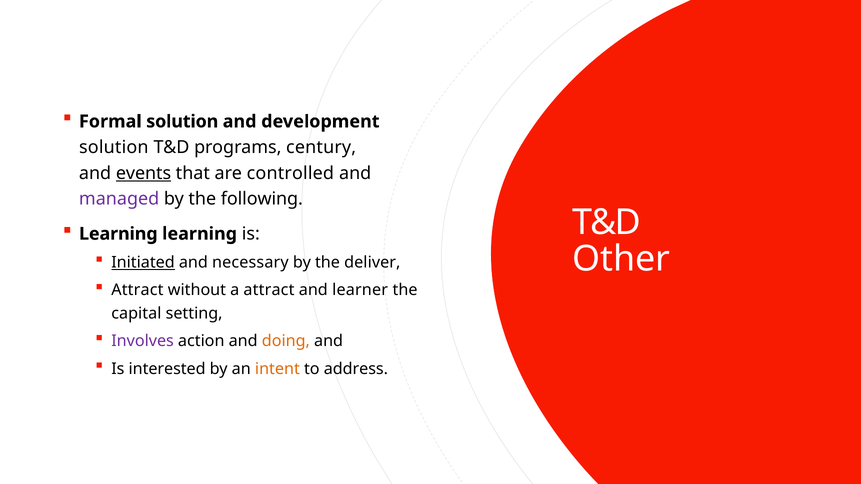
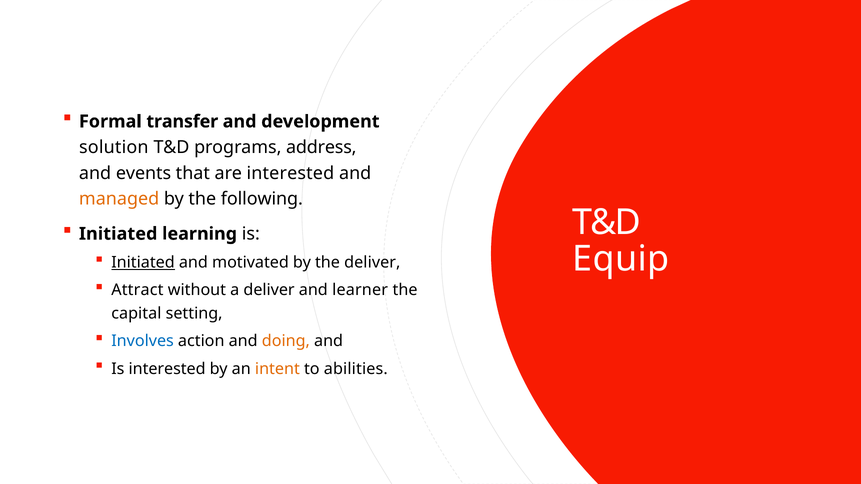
Formal solution: solution -> transfer (182, 122)
century: century -> address (321, 147)
events underline: present -> none (144, 173)
are controlled: controlled -> interested (290, 173)
managed colour: purple -> orange (119, 199)
Learning: Learning -> Initiated (118, 234)
Other: Other -> Equip (621, 259)
necessary: necessary -> motivated (250, 263)
a attract: attract -> deliver (269, 290)
Involves colour: purple -> blue (143, 341)
address: address -> abilities (356, 369)
